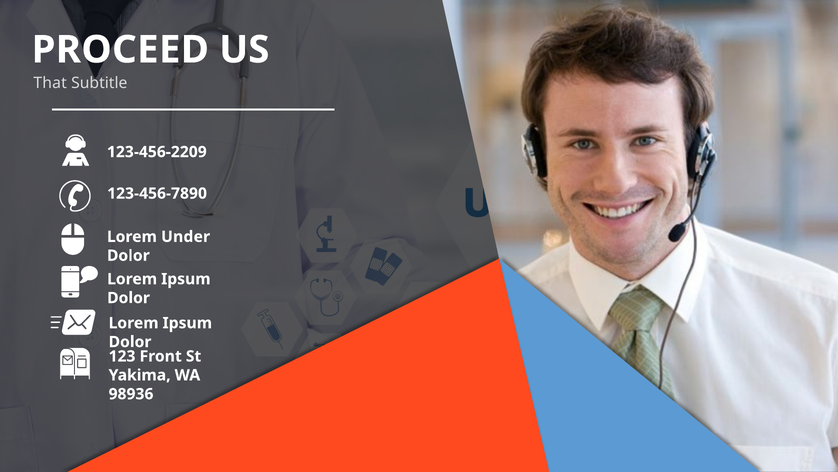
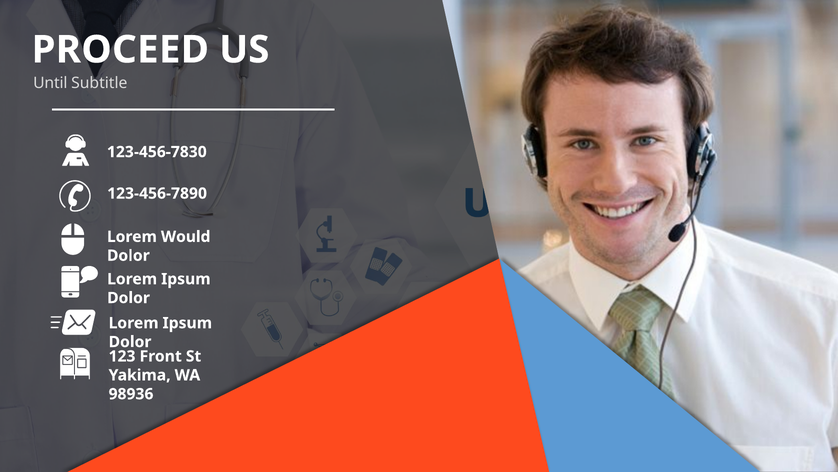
That: That -> Until (50, 83)
123-456-2209: 123-456-2209 -> 123-456-7830 (157, 152)
Under: Under -> Would (186, 236)
